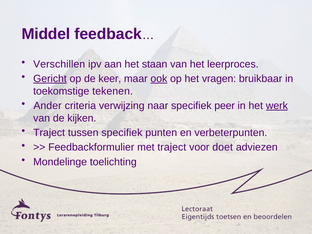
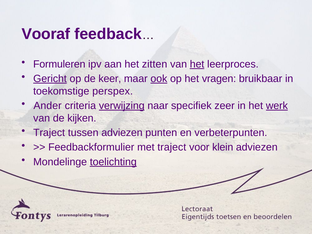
Middel: Middel -> Vooraf (46, 34)
Verschillen: Verschillen -> Formuleren (59, 64)
staan: staan -> zitten (155, 64)
het underline: none -> present (197, 64)
tekenen: tekenen -> perspex (113, 91)
verwijzing underline: none -> present (122, 106)
peer: peer -> zeer (225, 106)
tussen specifiek: specifiek -> adviezen (122, 133)
doet: doet -> klein (223, 147)
toelichting underline: none -> present (113, 162)
